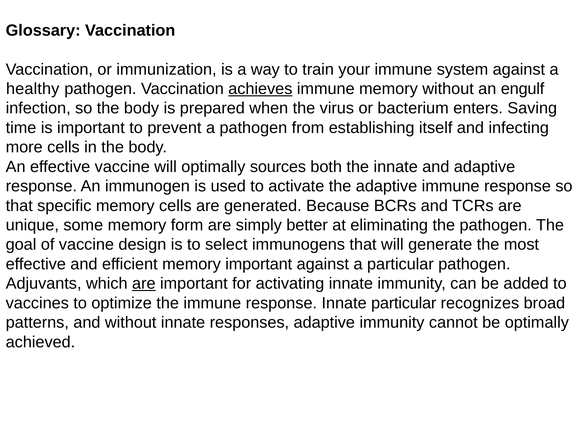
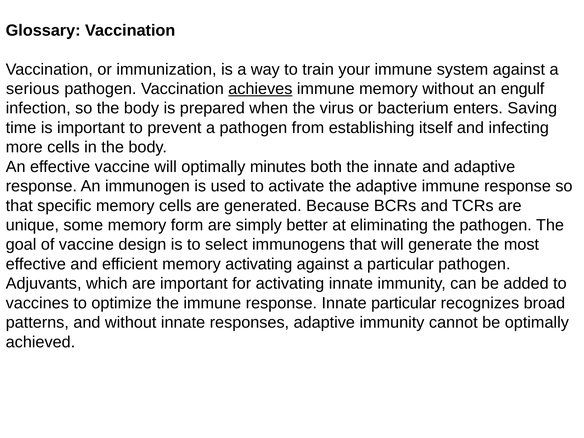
healthy: healthy -> serious (33, 89)
sources: sources -> minutes (278, 167)
memory important: important -> activating (259, 264)
are underline: present -> none (144, 284)
